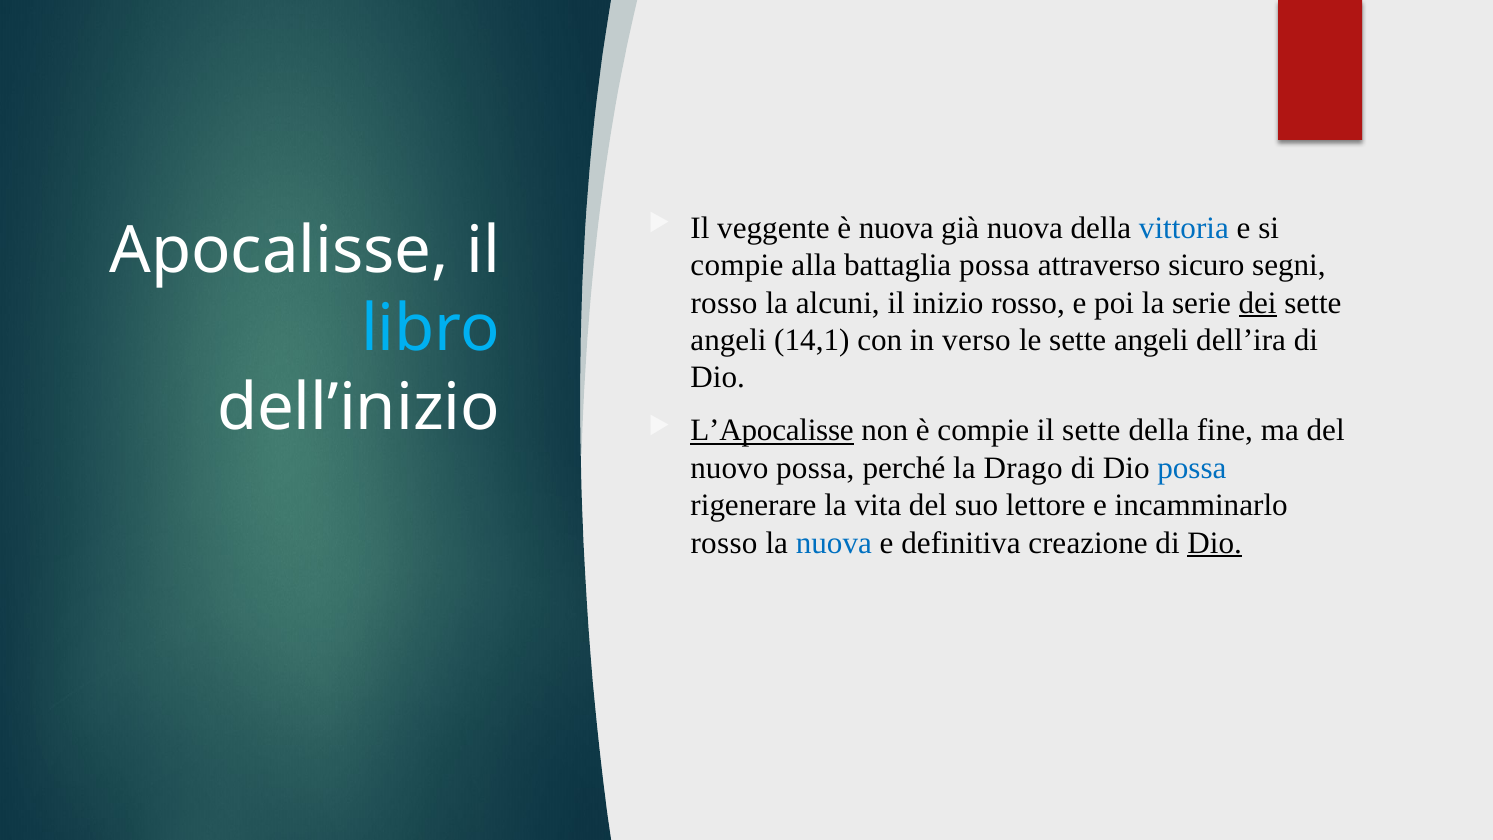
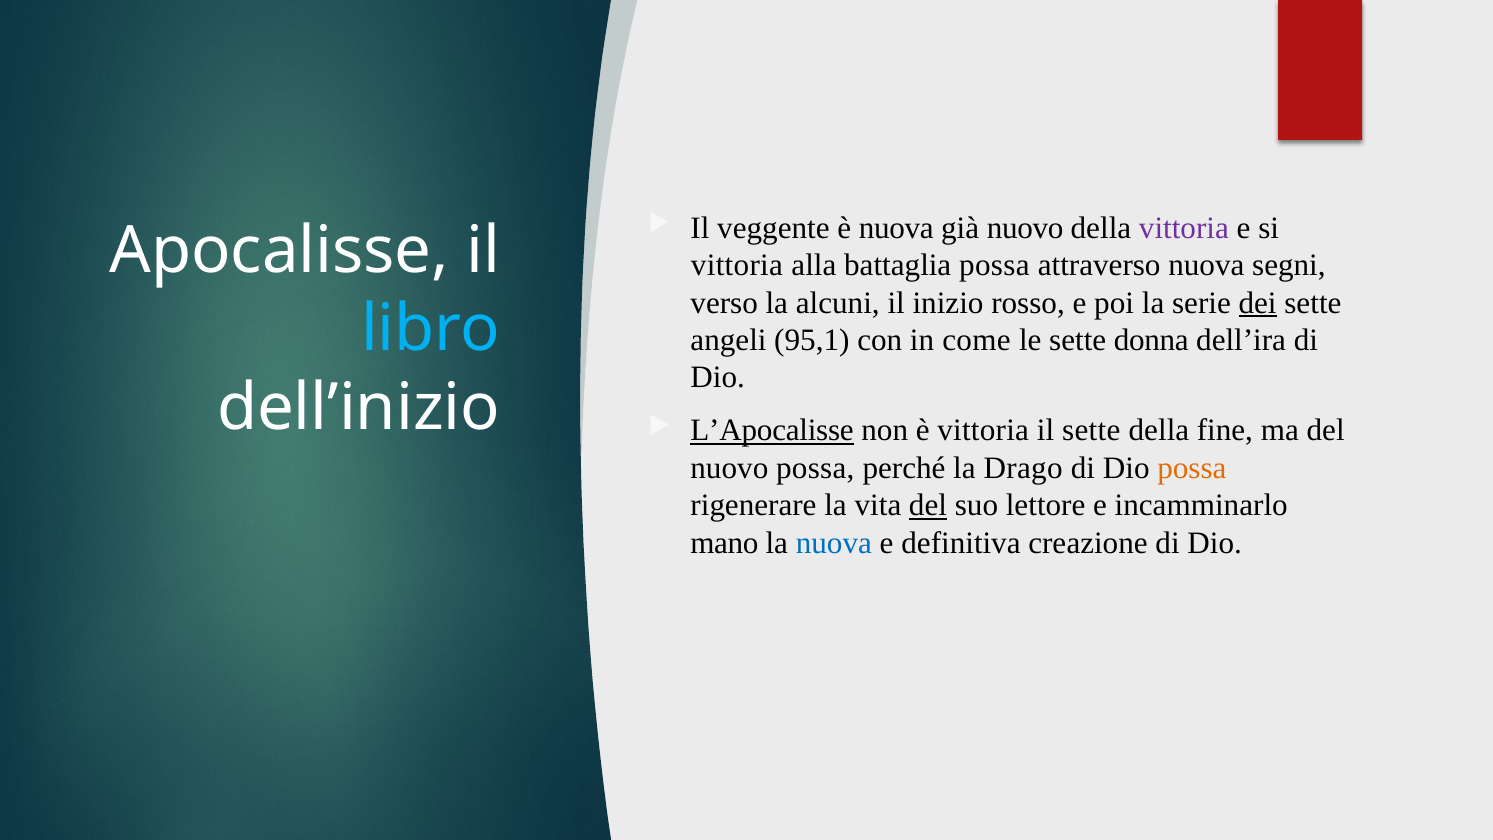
già nuova: nuova -> nuovo (1025, 228)
vittoria colour: blue -> purple (1184, 228)
compie: compie -> vittoria (737, 265)
attraverso sicuro: sicuro -> nuova (1206, 265)
rosso: rosso -> verso (724, 303)
14,1: 14,1 -> 95,1 (812, 340)
verso: verso -> come (976, 340)
le sette angeli: angeli -> donna (1151, 340)
è compie: compie -> vittoria (983, 431)
possa colour: blue -> orange (1192, 468)
del underline: none -> present (928, 505)
rosso: rosso -> mano (724, 543)
Dio underline: present -> none (1215, 543)
